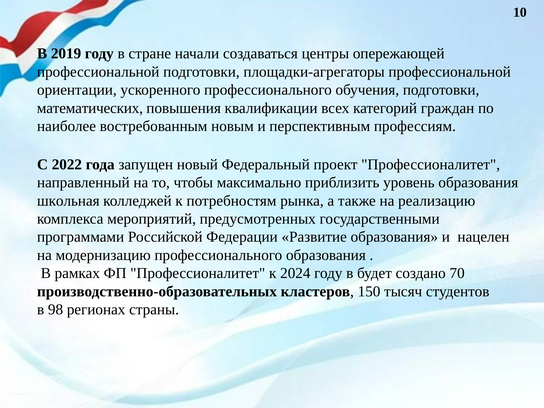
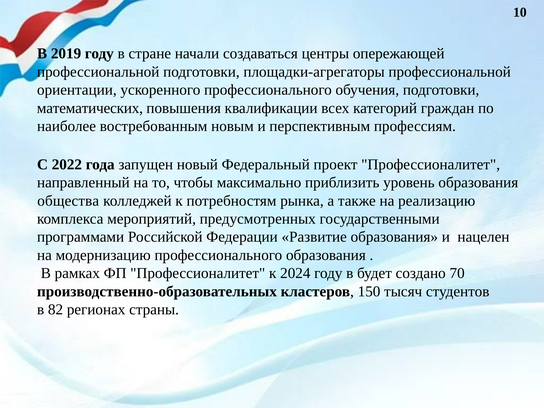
школьная: школьная -> общества (68, 201)
98: 98 -> 82 (56, 310)
